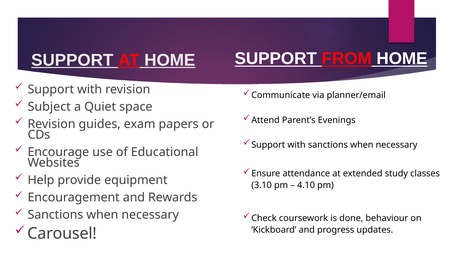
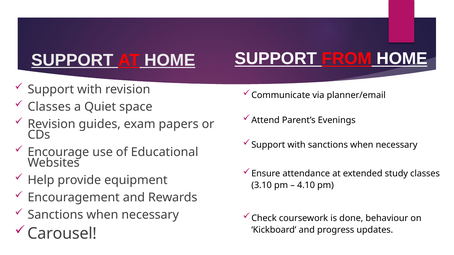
Subject: Subject -> Classes (49, 107)
